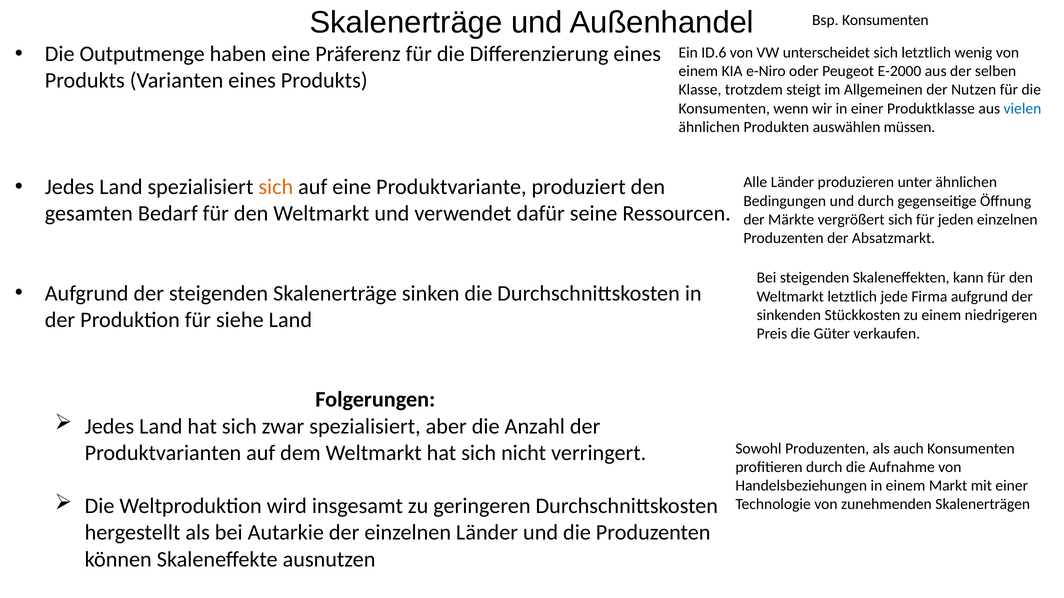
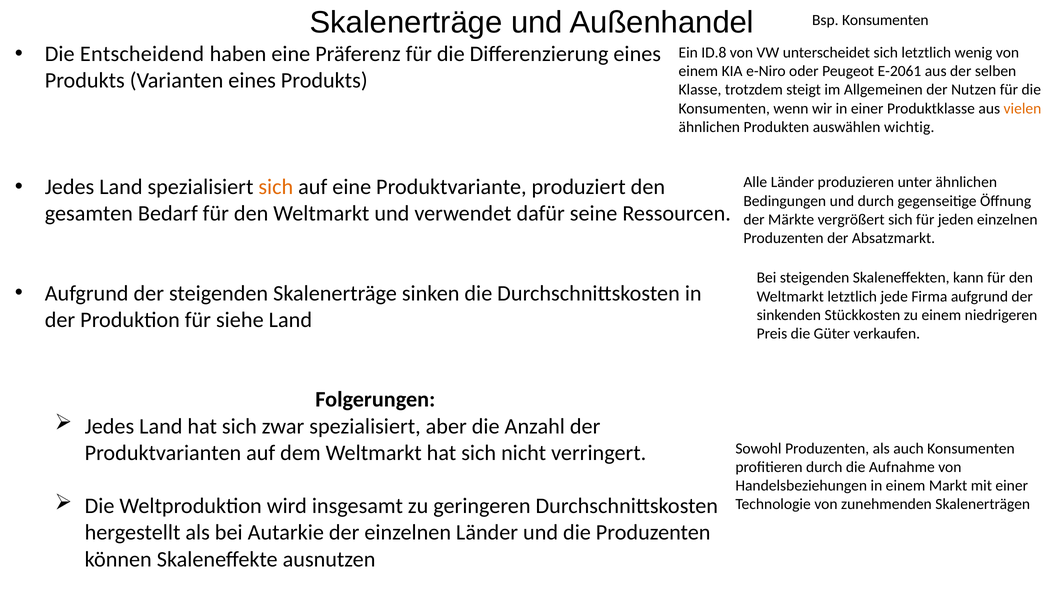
Outputmenge: Outputmenge -> Entscheidend (142, 54)
ID.6: ID.6 -> ID.8 (714, 53)
E-2000: E-2000 -> E-2061 (899, 71)
vielen colour: blue -> orange (1022, 108)
müssen: müssen -> wichtig (909, 127)
